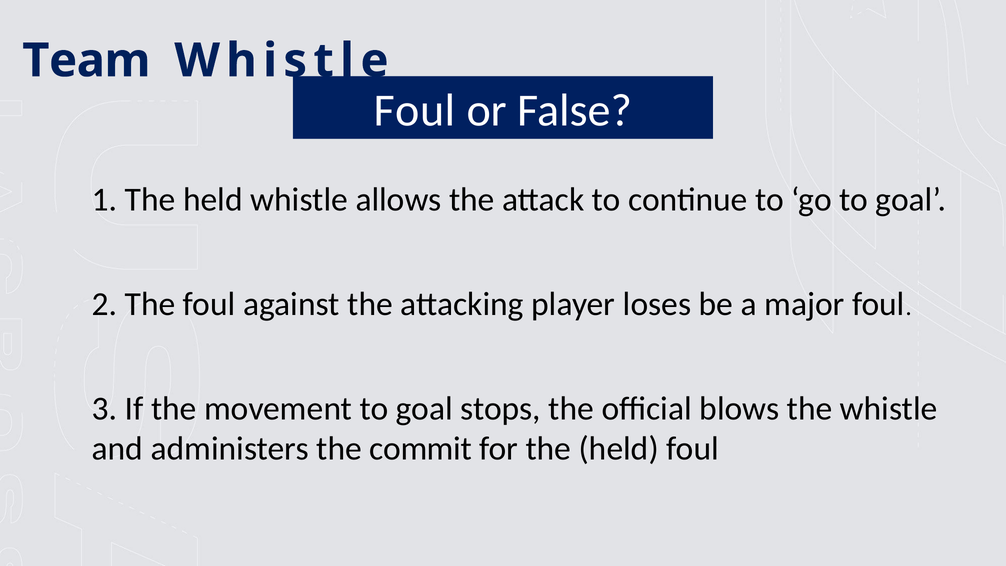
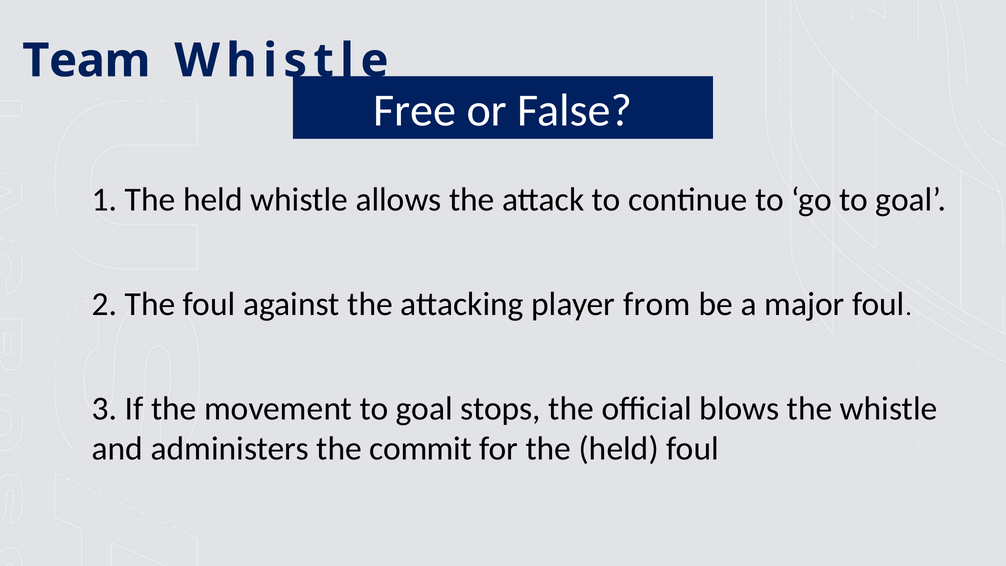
Foul: Foul -> Free (415, 111)
loses: loses -> from (657, 304)
